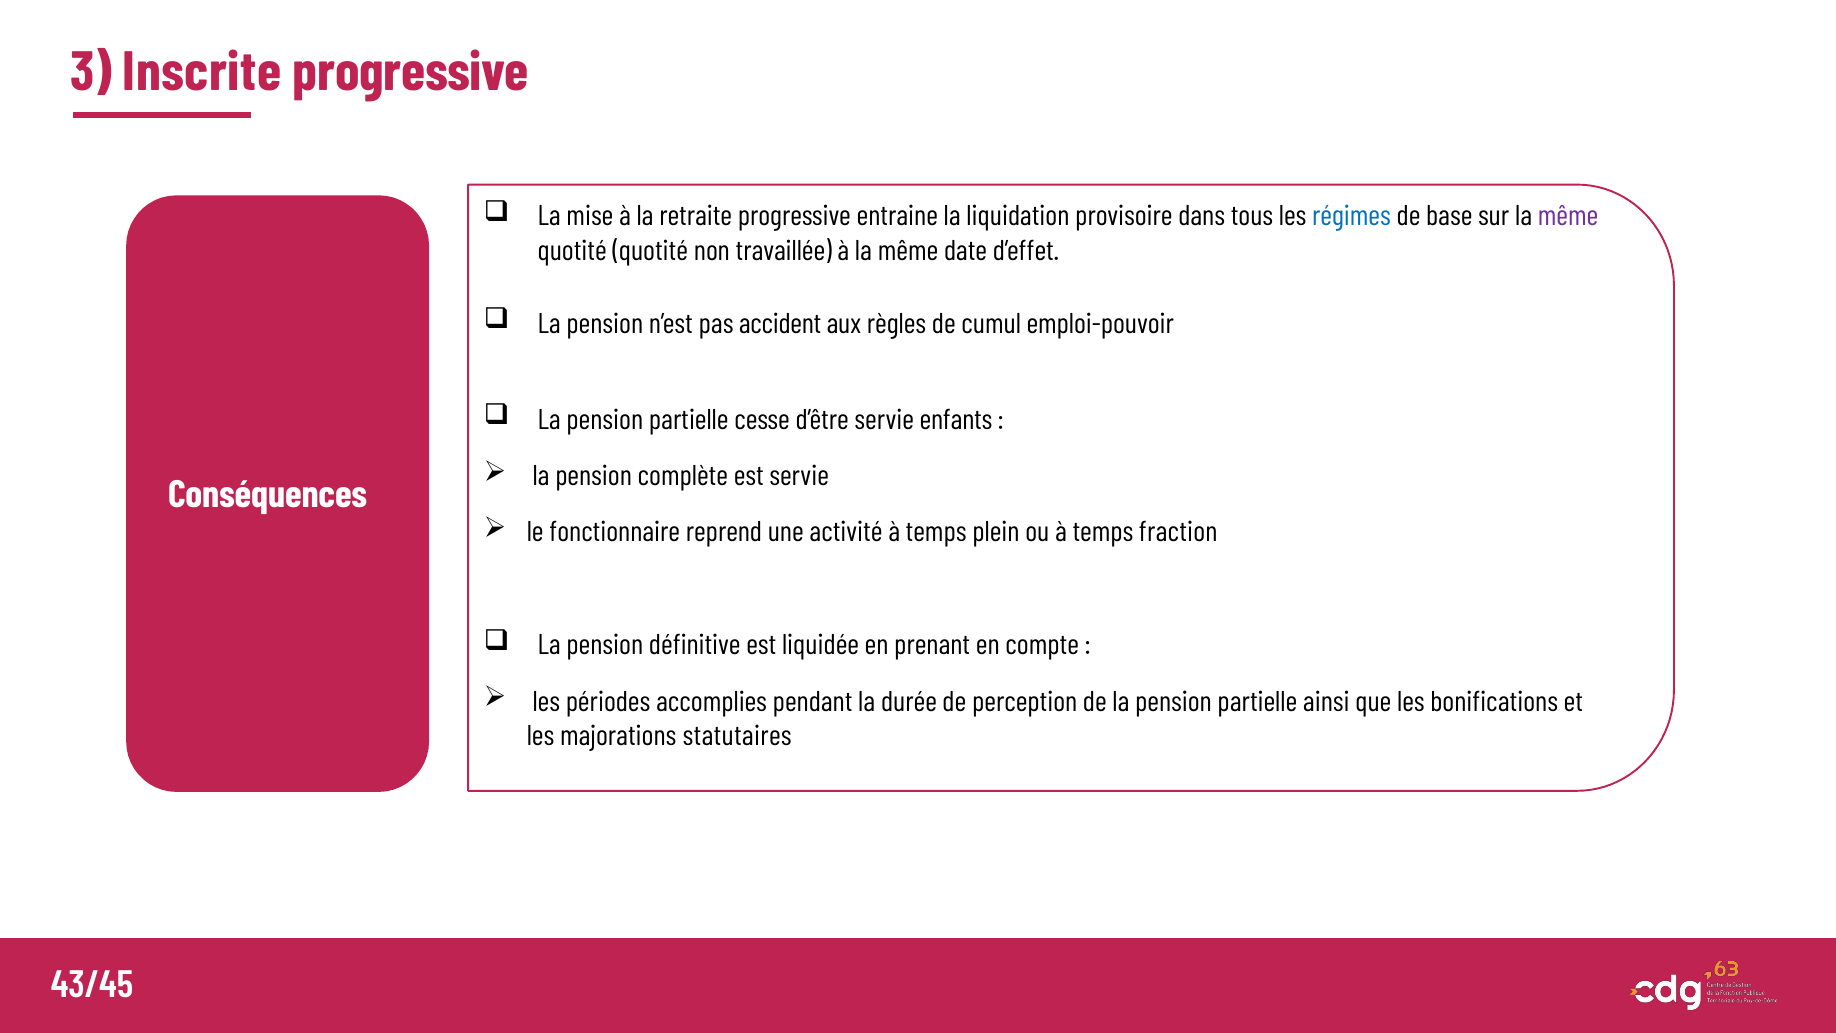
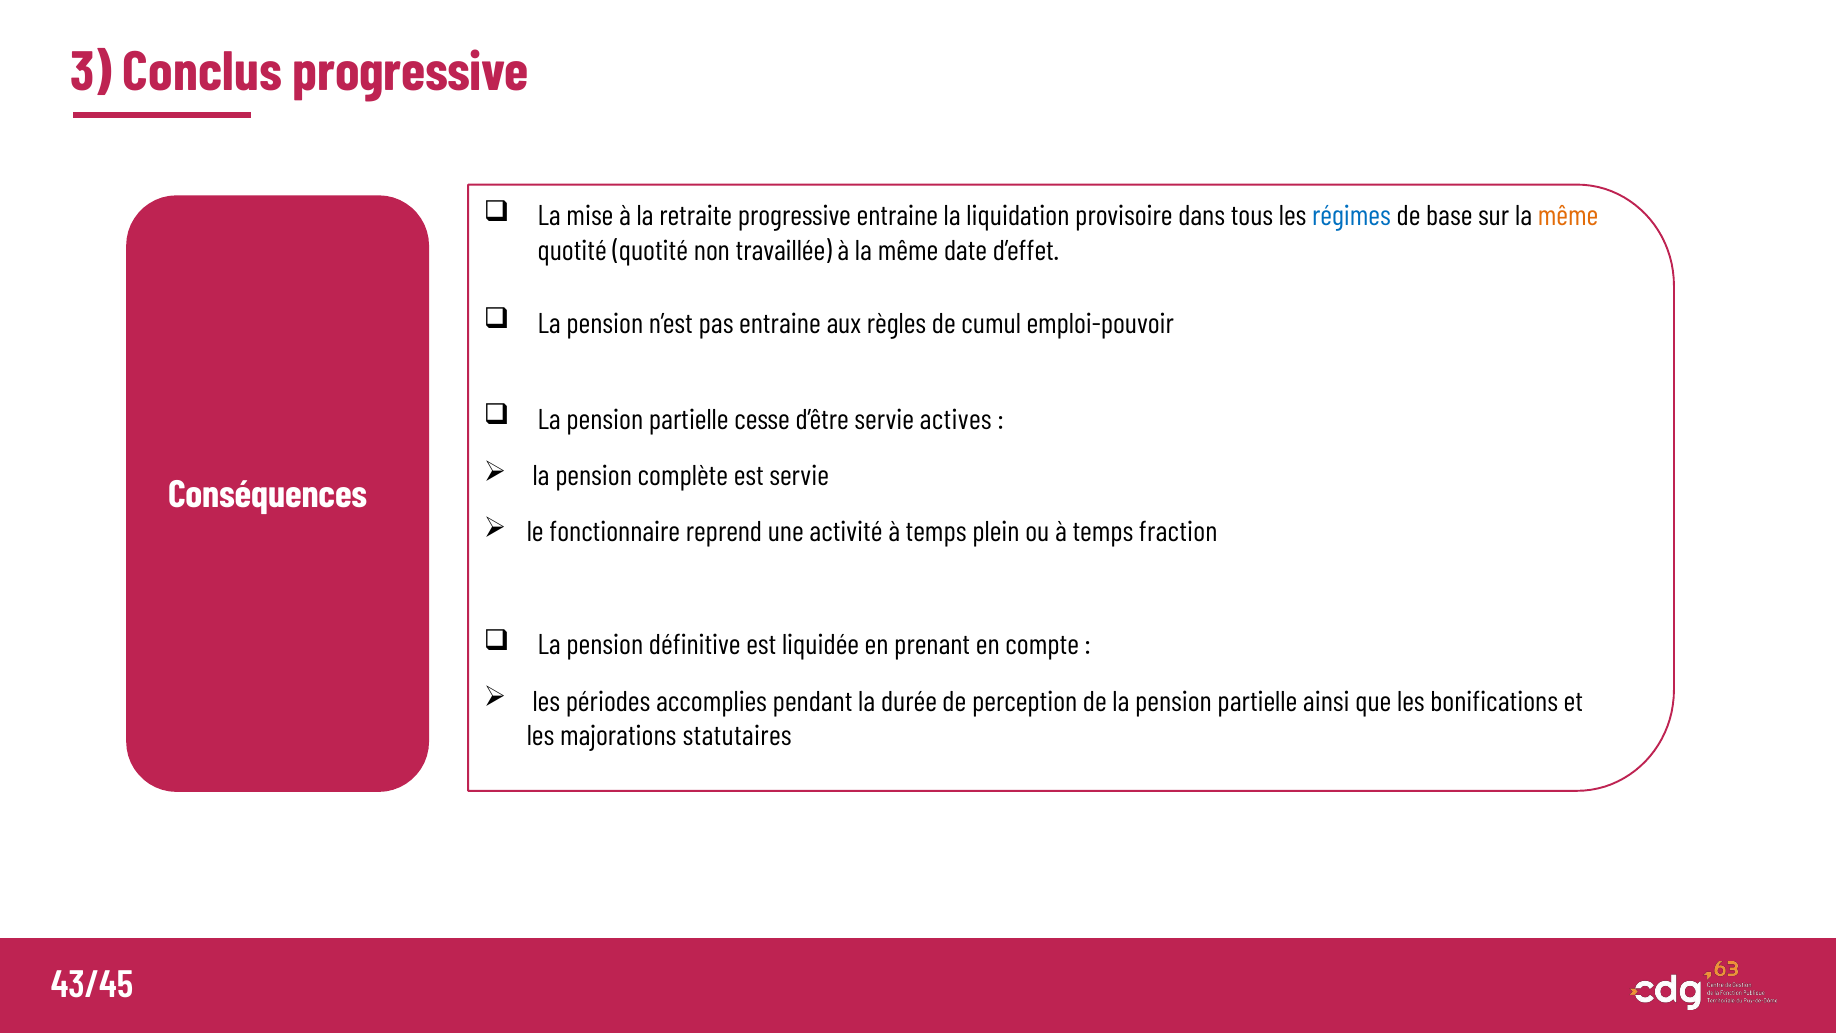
Inscrite: Inscrite -> Conclus (202, 72)
même colour: purple -> orange (1568, 216)
pas accident: accident -> entraine (780, 323)
enfants: enfants -> actives (956, 420)
